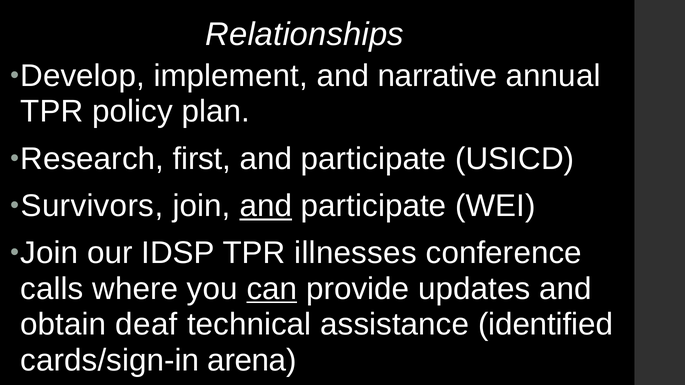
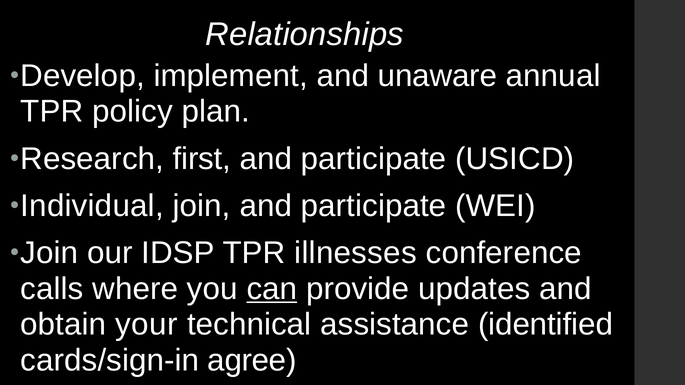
narrative: narrative -> unaware (438, 76)
Survivors: Survivors -> Individual (92, 206)
and underline: present -> none (266, 206)
deaf: deaf -> your (146, 325)
arena: arena -> agree (252, 361)
